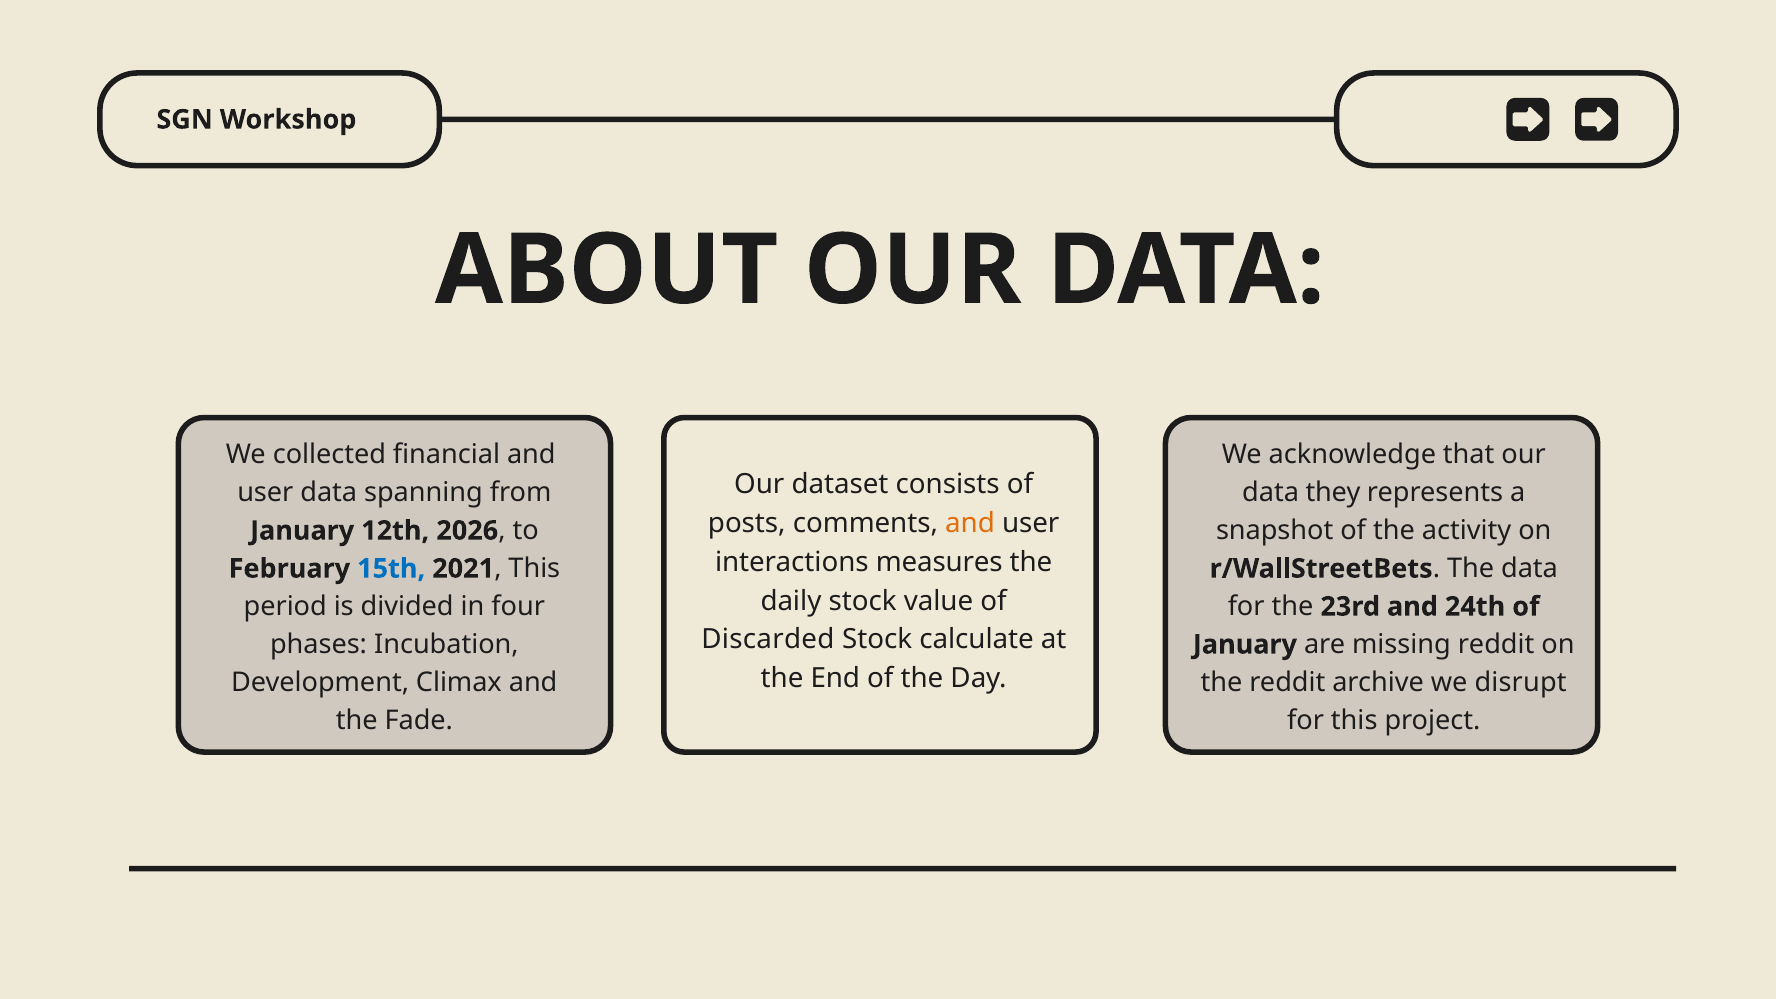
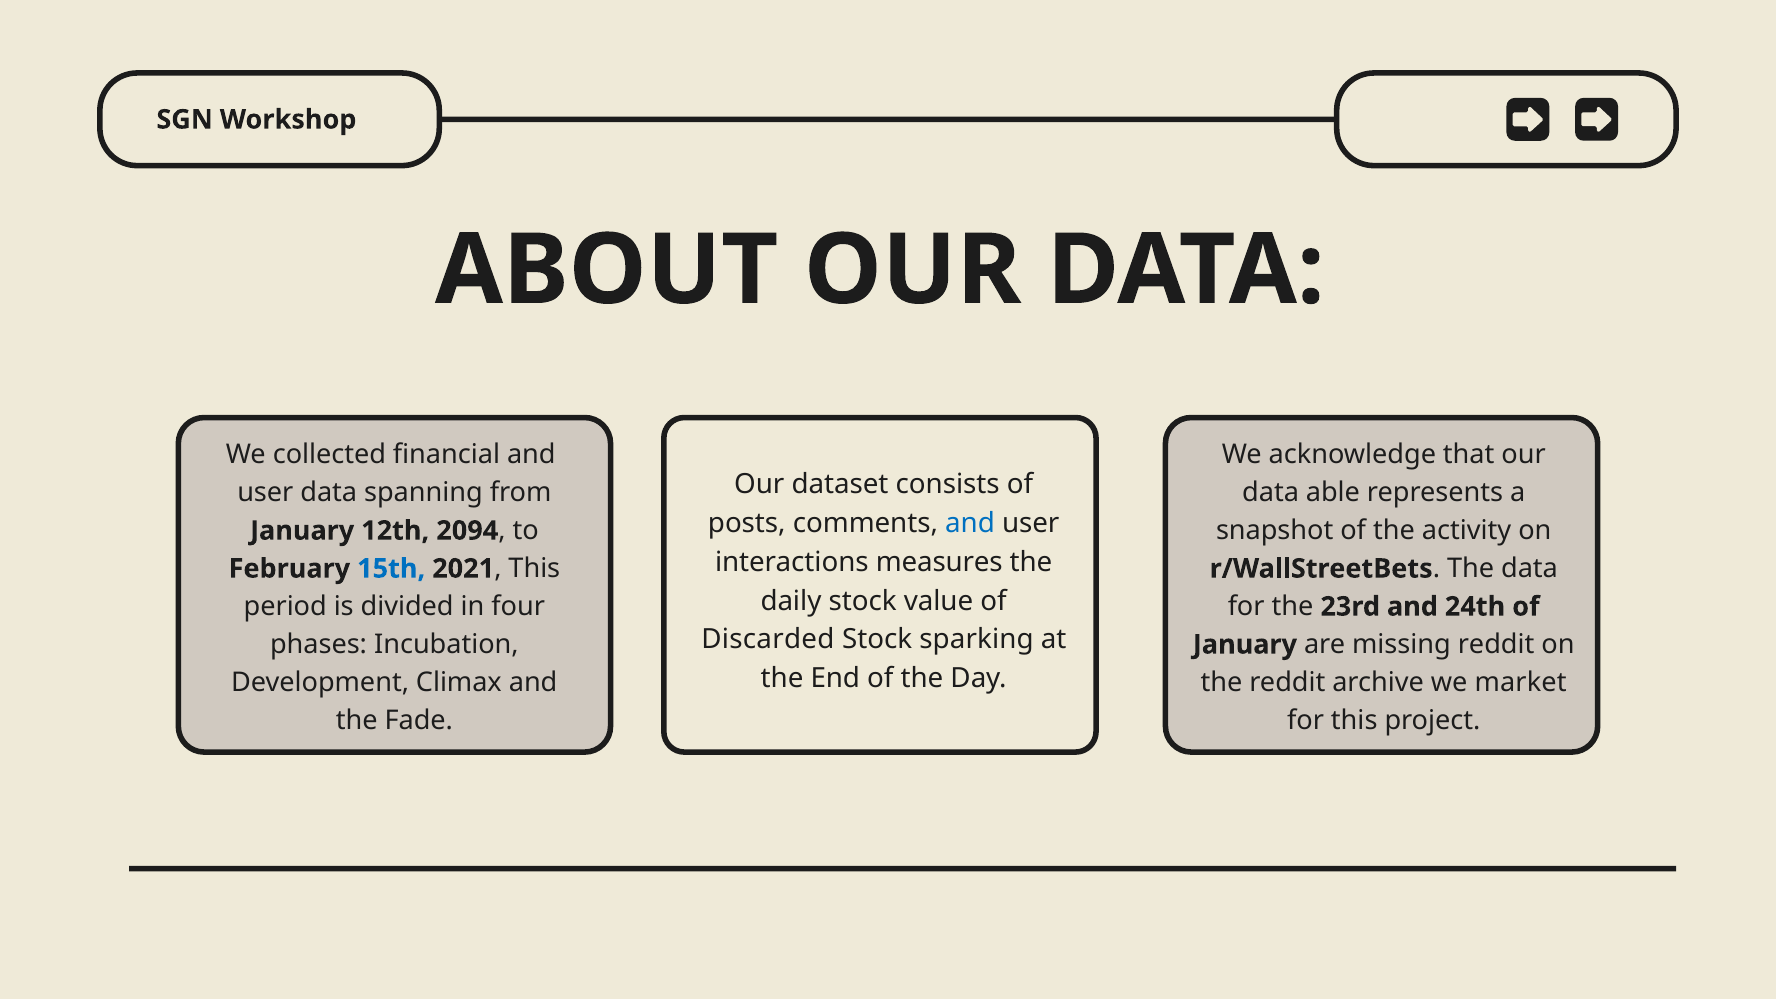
they: they -> able (1333, 493)
and colour: orange -> blue (970, 524)
2026: 2026 -> 2094 (467, 531)
calculate: calculate -> sparking (976, 640)
disrupt: disrupt -> market (1521, 683)
